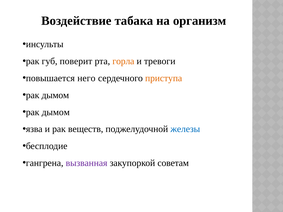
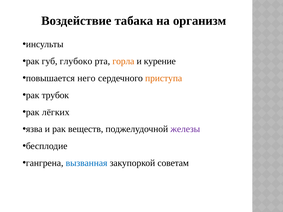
поверит: поверит -> глубоко (76, 61)
тревоги: тревоги -> курение (160, 61)
дымом: дымом -> трубок (55, 95)
дымом: дымом -> лёгких (56, 112)
железы colour: blue -> purple (185, 129)
вызванная colour: purple -> blue (87, 163)
